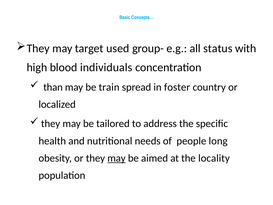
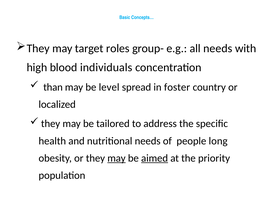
used: used -> roles (118, 48)
all status: status -> needs (218, 48)
train: train -> level (109, 87)
aimed underline: none -> present (155, 158)
locality: locality -> priority (214, 158)
